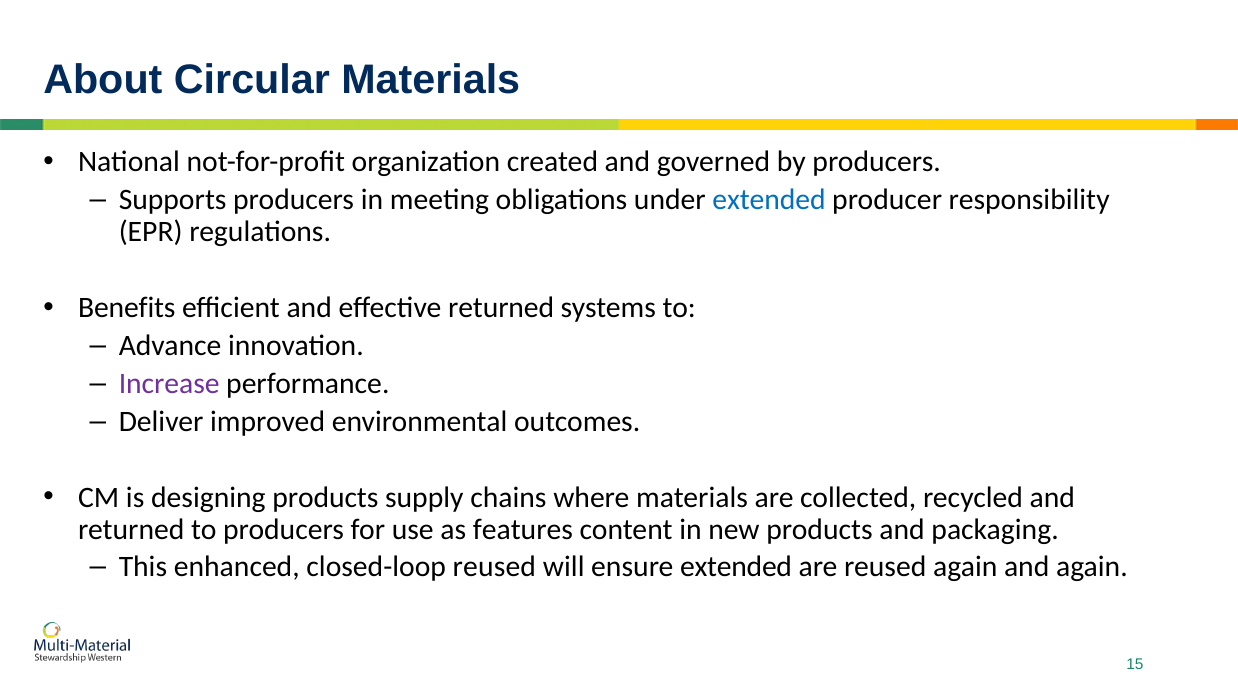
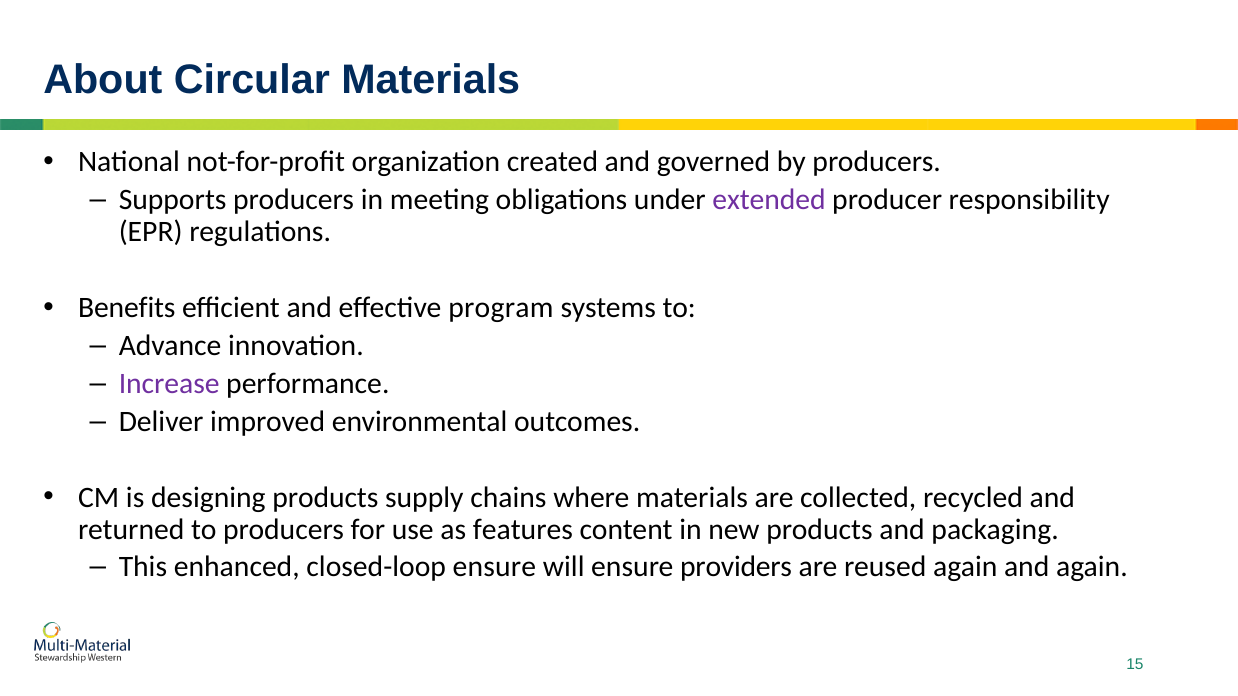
extended colour: blue -> purple (769, 200)
effective returned: returned -> program (501, 308)
closed-loop reused: reused -> ensure (494, 567)
ensure extended: extended -> providers (736, 567)
